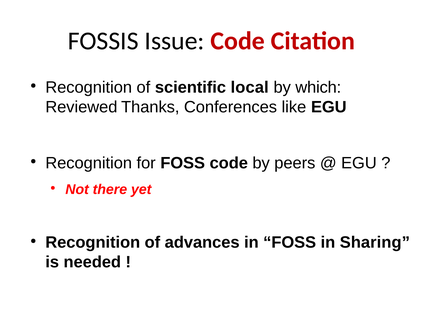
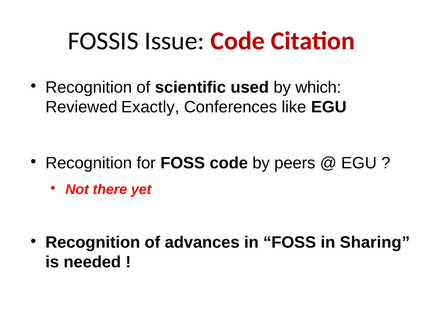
local: local -> used (250, 87)
Thanks: Thanks -> Exactly (150, 107)
